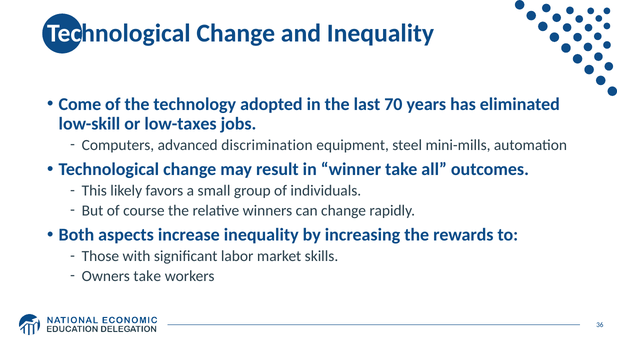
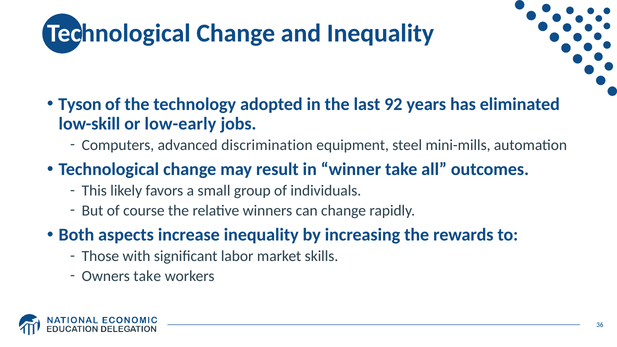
Come: Come -> Tyson (80, 104)
70: 70 -> 92 (393, 104)
low-taxes: low-taxes -> low-early (180, 124)
